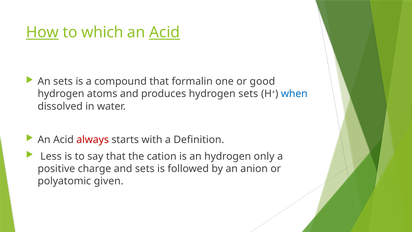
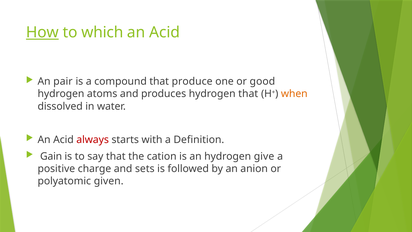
Acid underline: present -> none (165, 32)
An sets: sets -> pair (63, 81)
formalin: formalin -> produce (192, 81)
hydrogen sets: sets -> that (248, 94)
when colour: blue -> orange (294, 94)
Less: Less -> Gain (51, 156)
only: only -> give (264, 156)
